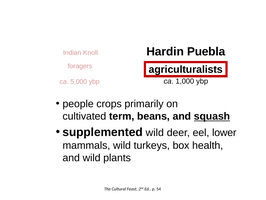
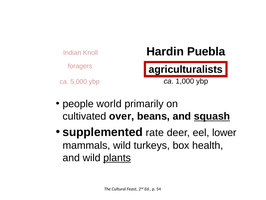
crops: crops -> world (109, 104)
term: term -> over (122, 116)
supplemented wild: wild -> rate (155, 132)
plants underline: none -> present (117, 157)
